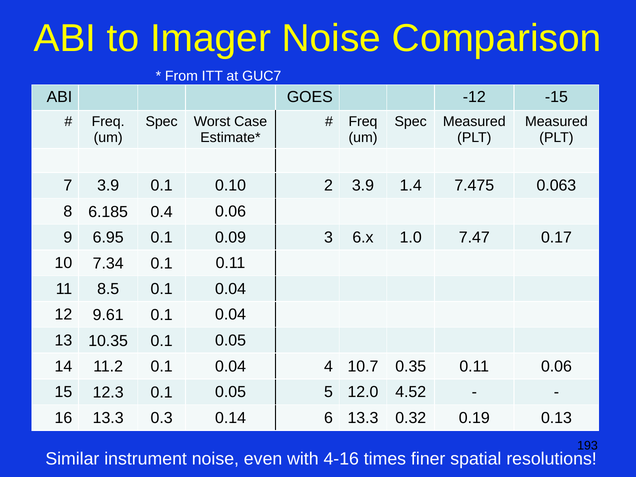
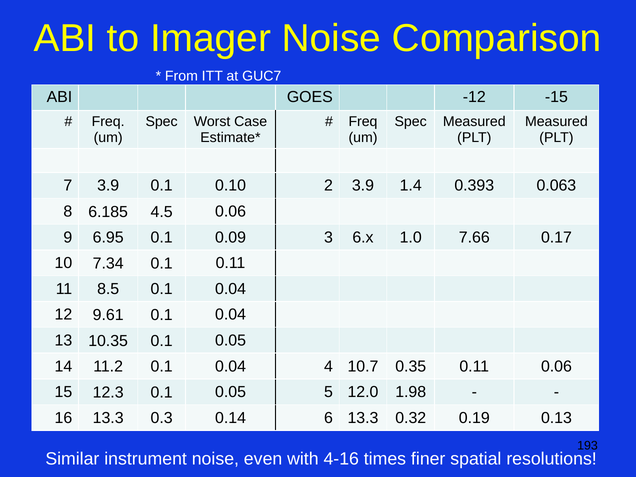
7.475: 7.475 -> 0.393 (474, 186)
0.4: 0.4 -> 4.5 (162, 212)
7.47: 7.47 -> 7.66 (474, 237)
4.52: 4.52 -> 1.98 (411, 392)
